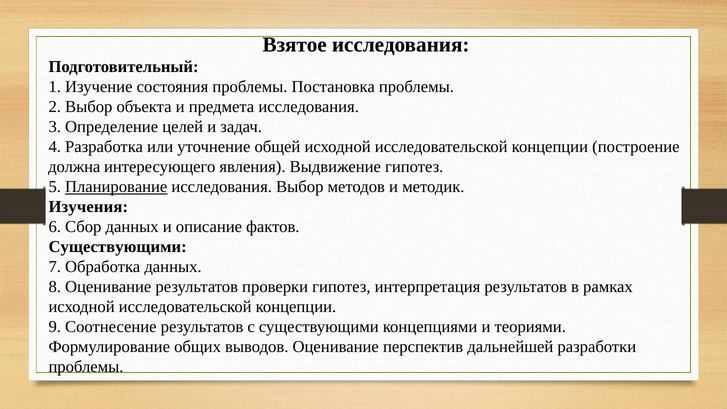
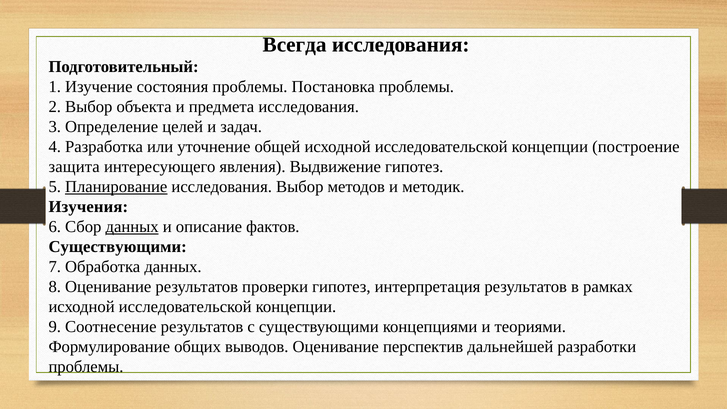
Взятое: Взятое -> Всегда (295, 45)
должна: должна -> защита (74, 167)
данных underline: none -> present (132, 227)
